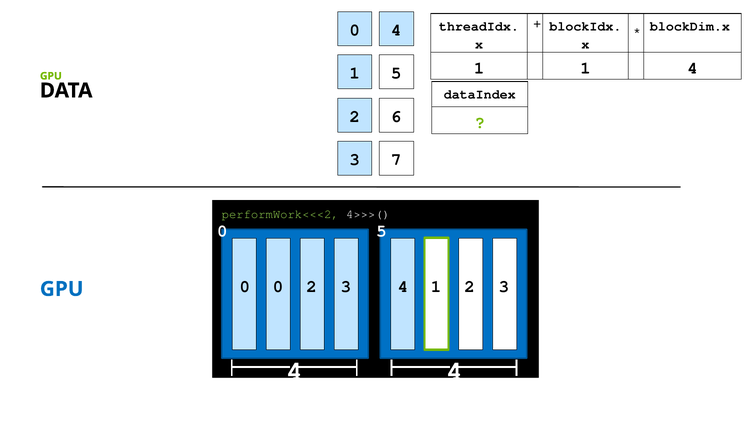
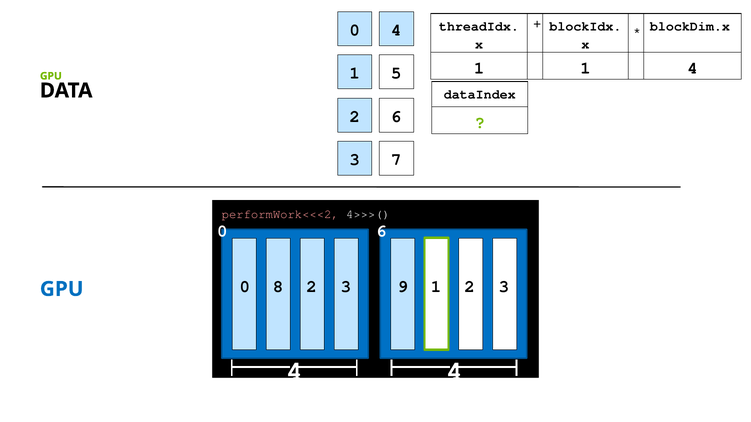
performWork<<<2 colour: light green -> pink (280, 214)
0 5: 5 -> 6 (381, 231)
0 0: 0 -> 8 (278, 287)
4: 4 -> 9 (403, 287)
